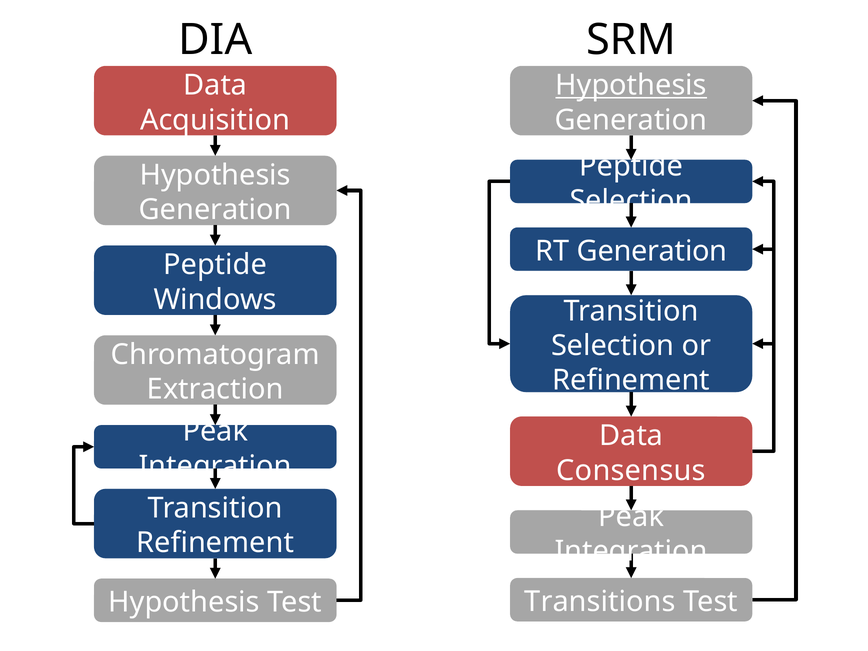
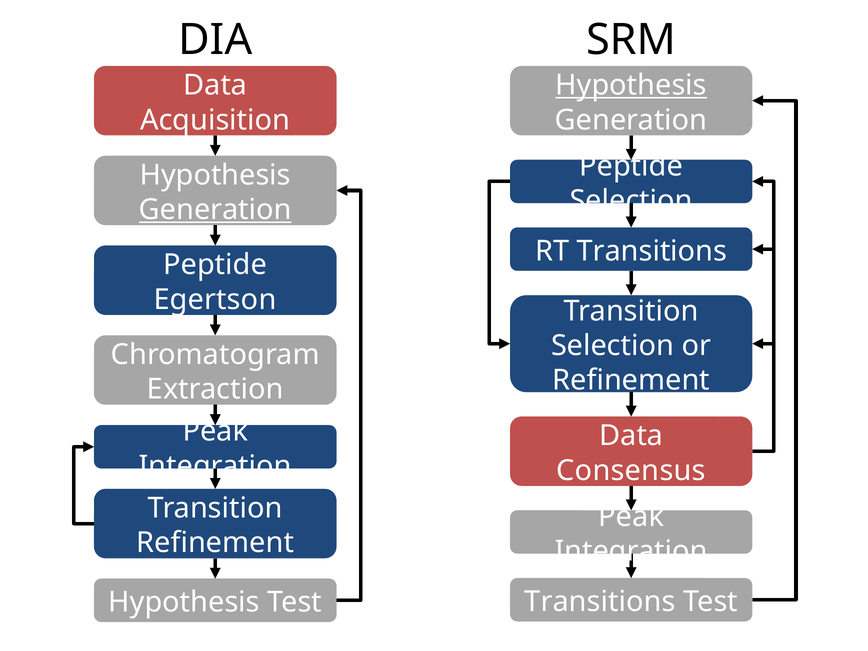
Generation underline: none -> present (215, 210)
RT Generation: Generation -> Transitions (652, 251)
Windows: Windows -> Egertson (215, 300)
